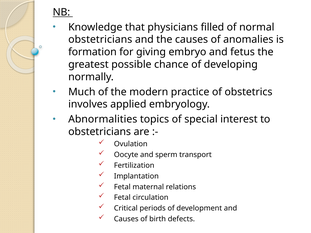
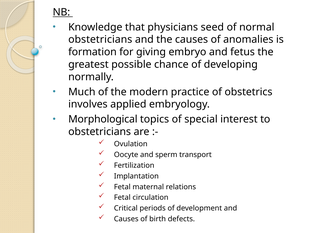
filled: filled -> seed (212, 27)
Abnormalities: Abnormalities -> Morphological (103, 119)
